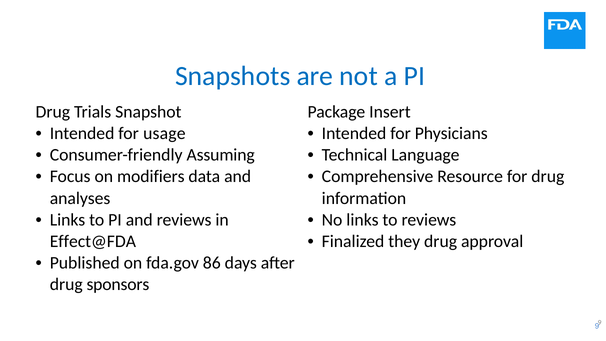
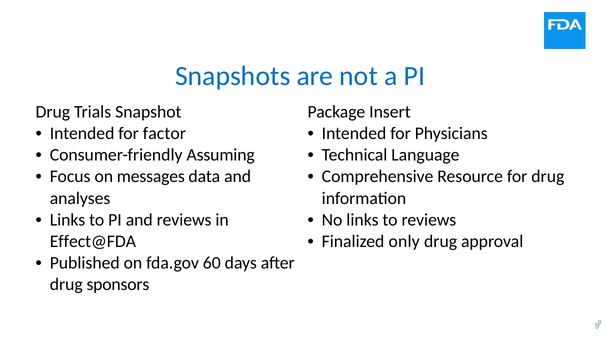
usage: usage -> factor (164, 133)
modifiers: modifiers -> messages (151, 177)
they: they -> only (404, 241)
86: 86 -> 60 (212, 263)
